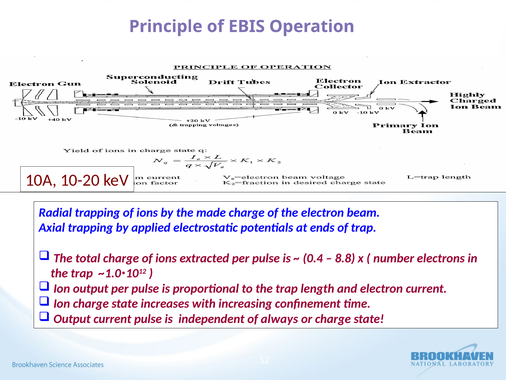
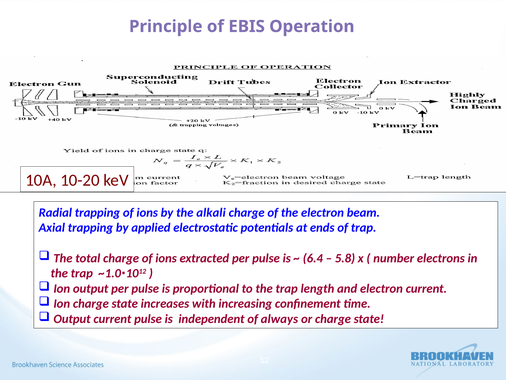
made: made -> alkali (211, 212)
0.4: 0.4 -> 6.4 (313, 258)
8.8: 8.8 -> 5.8 (345, 258)
